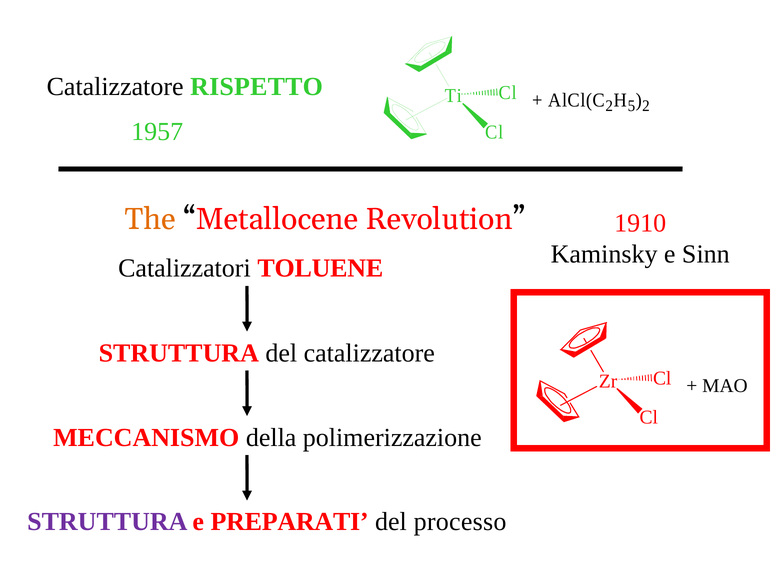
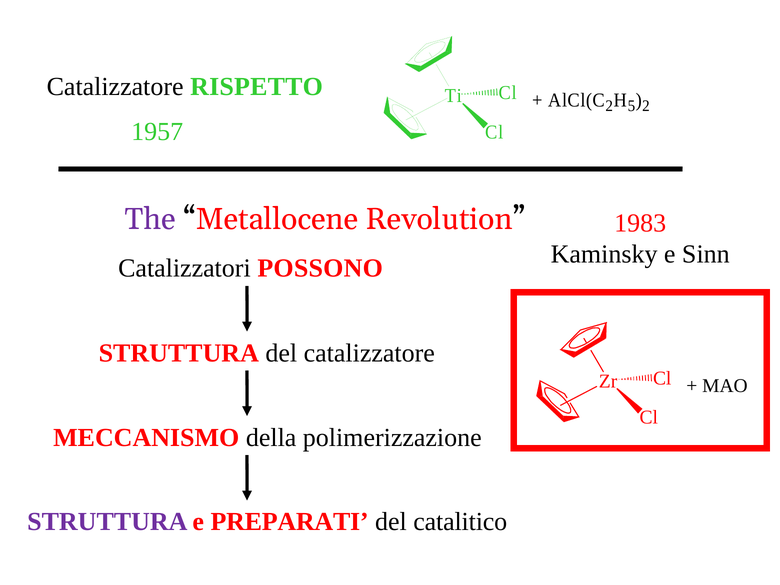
The colour: orange -> purple (150, 219)
1910: 1910 -> 1983 (640, 223)
TOLUENE: TOLUENE -> POSSONO (320, 268)
processo: processo -> catalitico (460, 522)
